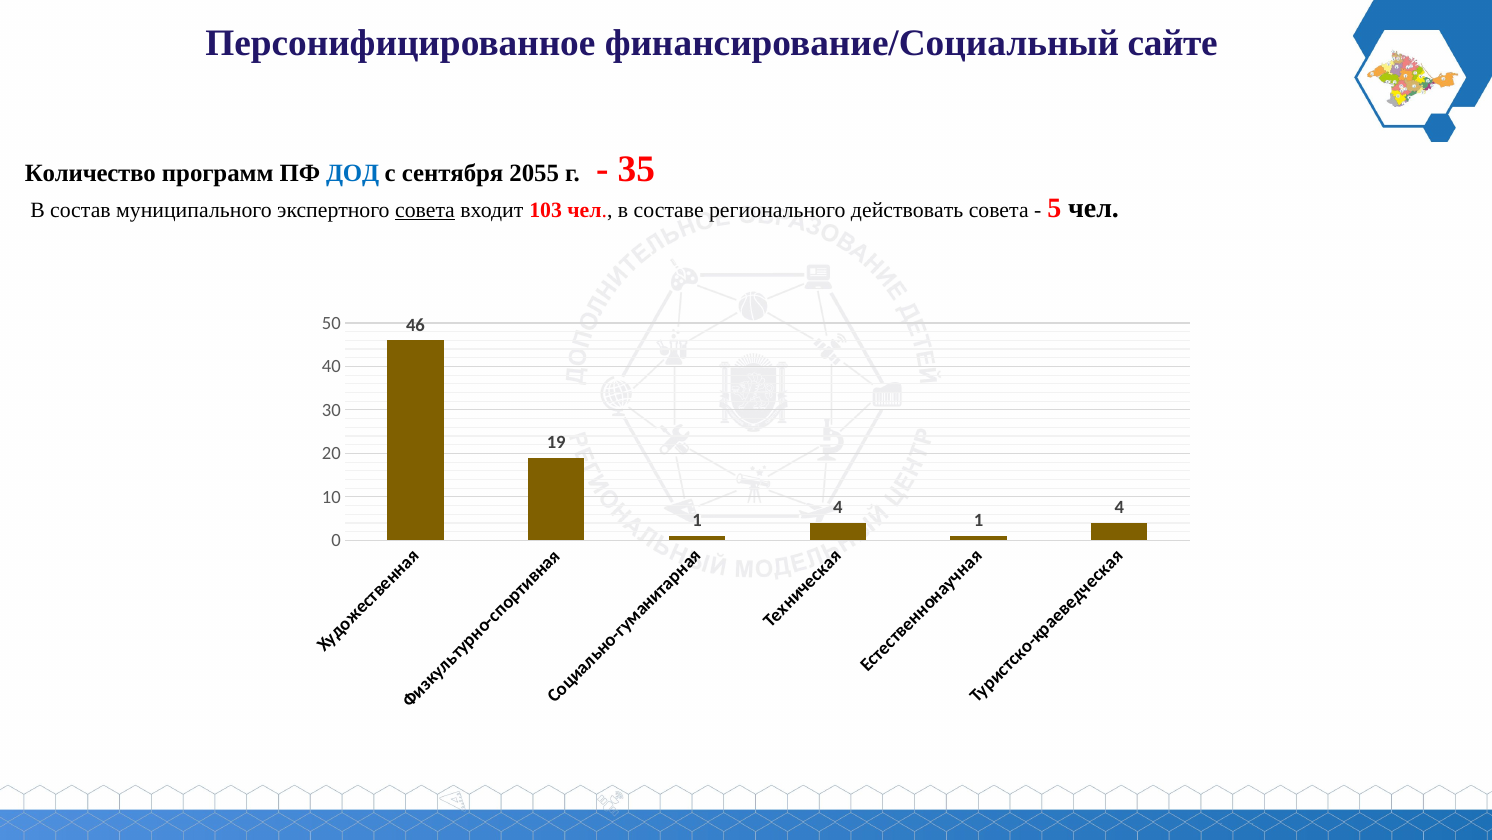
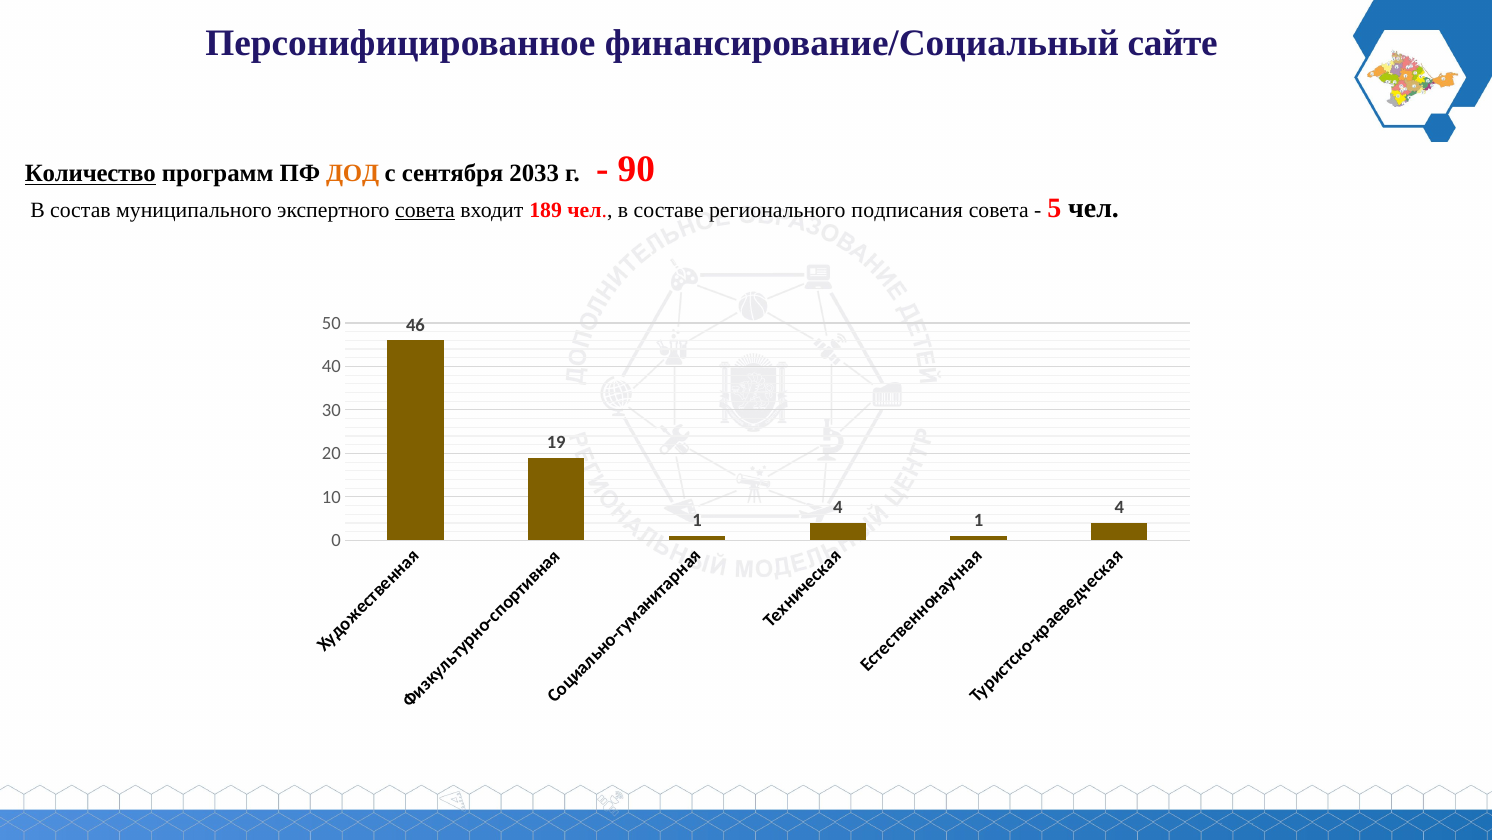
Количество underline: none -> present (90, 173)
ДОД colour: blue -> orange (353, 173)
2055: 2055 -> 2033 (534, 173)
35: 35 -> 90 (636, 169)
103: 103 -> 189 (546, 210)
действовать: действовать -> подписания (907, 210)
